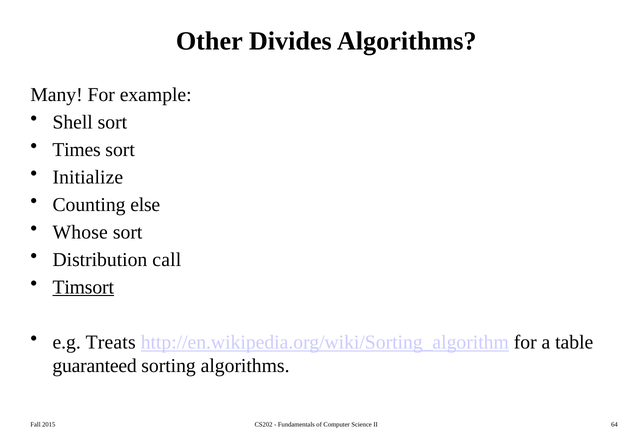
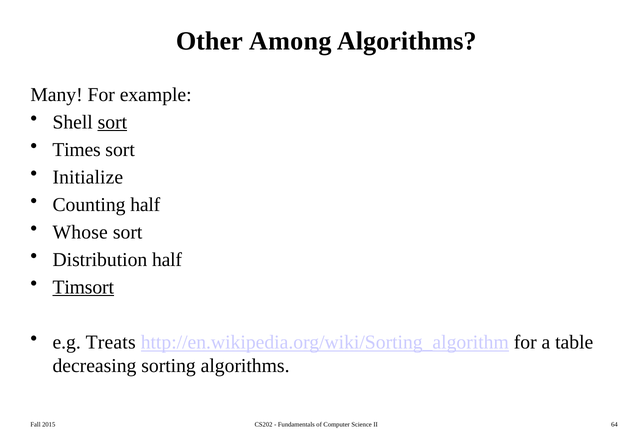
Divides: Divides -> Among (290, 41)
sort underline: none -> present (112, 122)
Counting else: else -> half (145, 205)
Distribution call: call -> half (167, 259)
guaranteed: guaranteed -> decreasing (94, 365)
